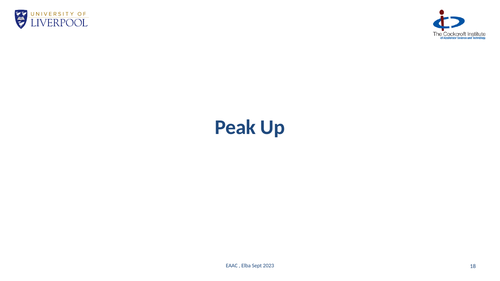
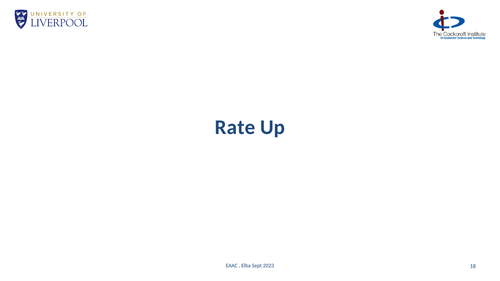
Peak: Peak -> Rate (235, 127)
